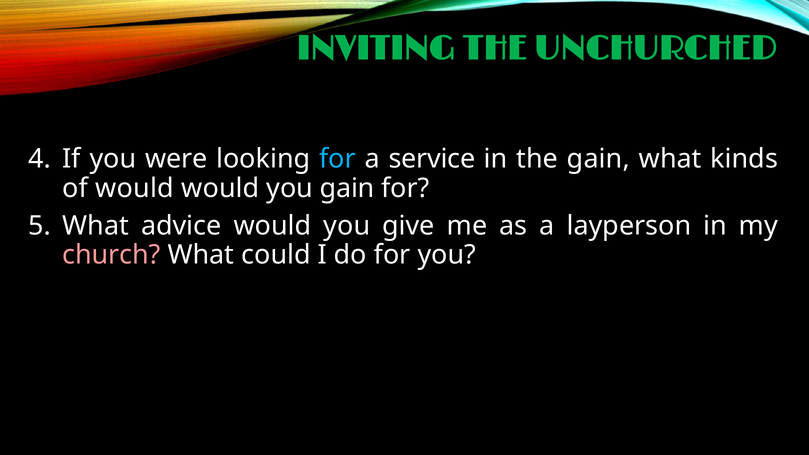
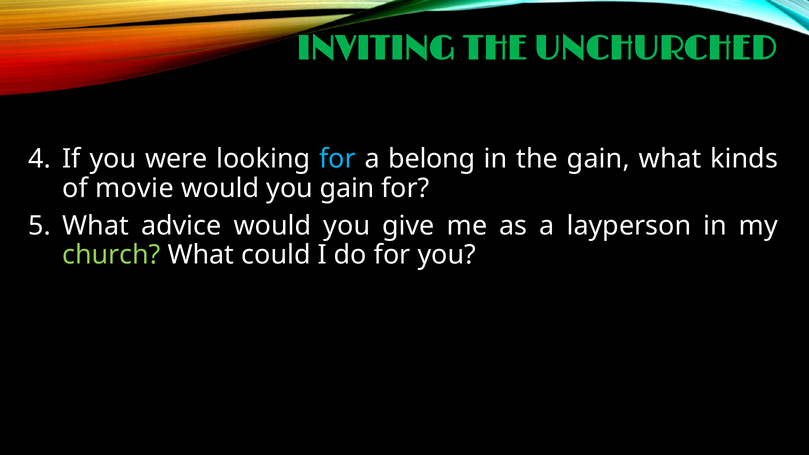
service: service -> belong (432, 159)
of would: would -> movie (135, 188)
church colour: pink -> light green (111, 255)
